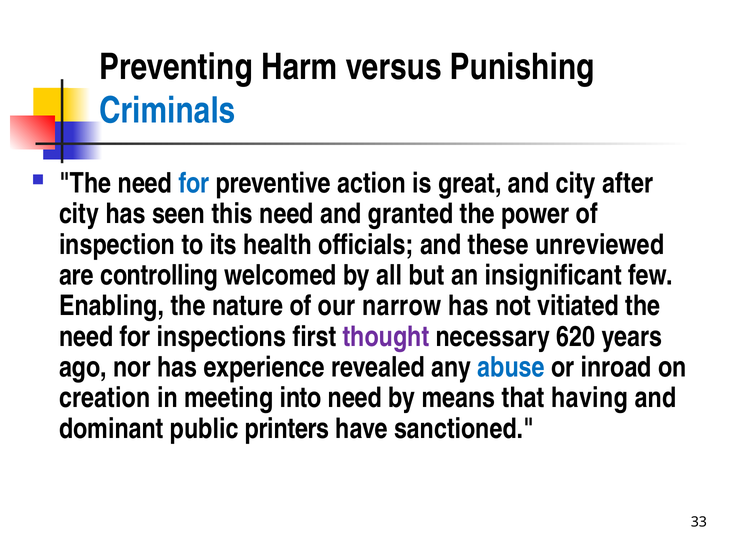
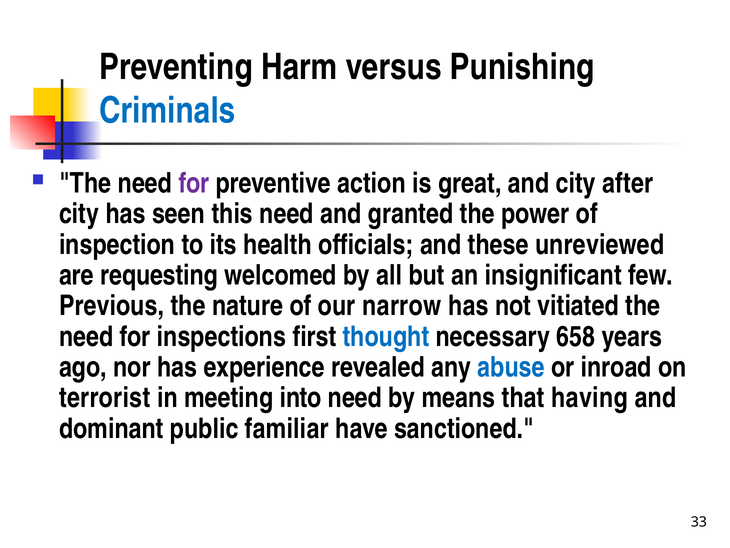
for colour: blue -> purple (194, 183)
controlling: controlling -> requesting (159, 275)
Enabling: Enabling -> Previous (112, 306)
thought colour: purple -> blue (386, 336)
620: 620 -> 658 (576, 336)
creation: creation -> terrorist (105, 398)
printers: printers -> familiar (287, 428)
